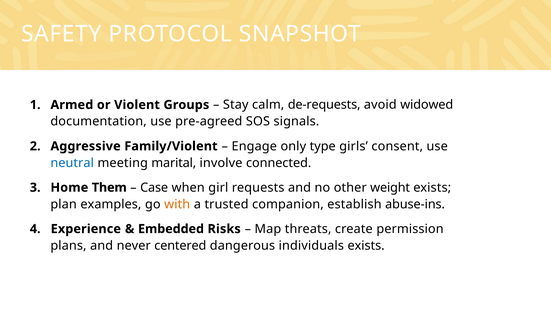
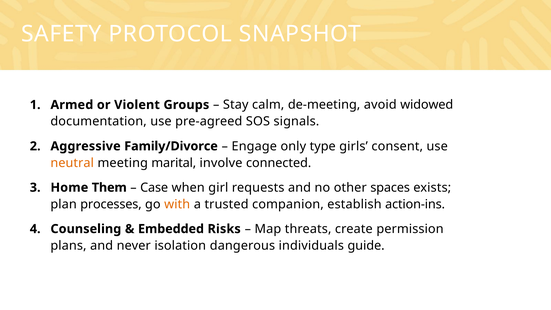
de-requests: de-requests -> de-meeting (324, 105)
Family/Violent: Family/Violent -> Family/Divorce (171, 146)
neutral colour: blue -> orange (72, 163)
weight: weight -> spaces (390, 188)
examples: examples -> processes (111, 204)
abuse-ins: abuse-ins -> action-ins (415, 204)
Experience: Experience -> Counseling (86, 229)
centered: centered -> isolation (180, 246)
individuals exists: exists -> guide (366, 246)
